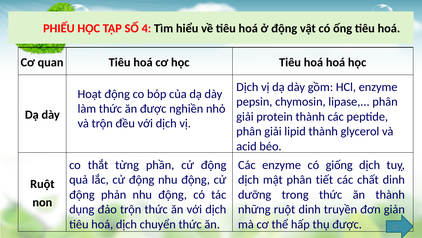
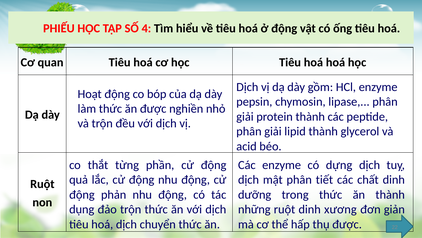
giống: giống -> dựng (339, 165)
truyền: truyền -> xương (340, 209)
